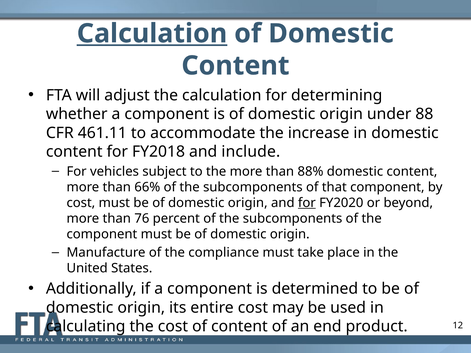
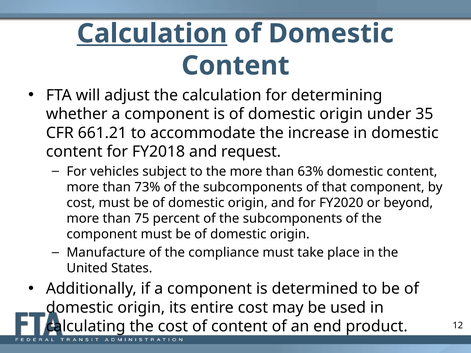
88: 88 -> 35 (424, 114)
461.11: 461.11 -> 661.21 (102, 133)
include: include -> request (251, 152)
88%: 88% -> 63% (310, 172)
66%: 66% -> 73% (147, 187)
for underline: present -> none (307, 203)
76: 76 -> 75 (142, 219)
